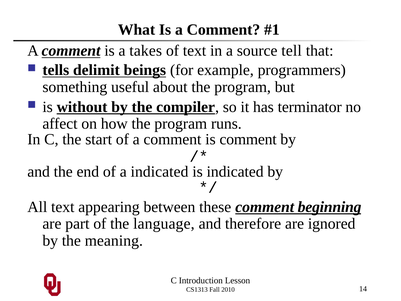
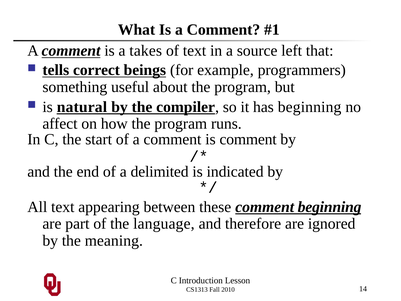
tell: tell -> left (292, 51)
delimit: delimit -> correct (97, 70)
without: without -> natural (82, 107)
has terminator: terminator -> beginning (310, 107)
a indicated: indicated -> delimited (160, 172)
